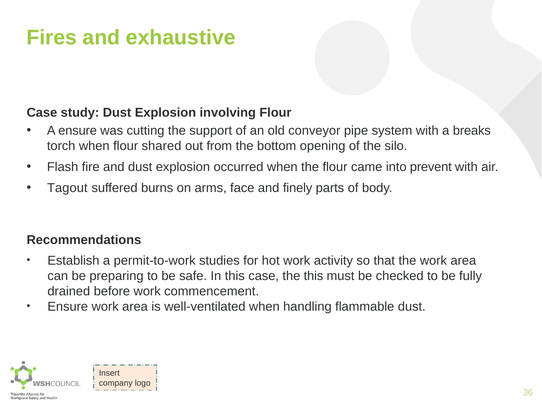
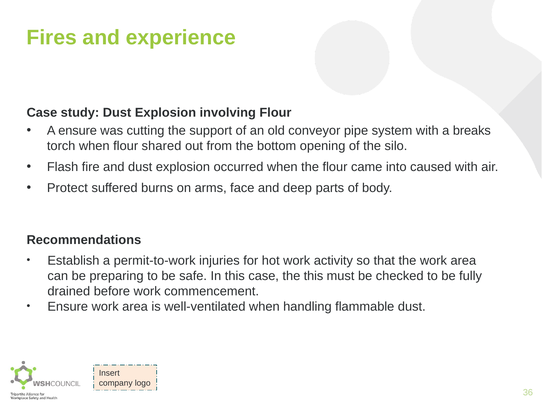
exhaustive: exhaustive -> experience (181, 38)
prevent: prevent -> caused (431, 167)
Tagout: Tagout -> Protect (67, 188)
finely: finely -> deep (297, 188)
studies: studies -> injuries (219, 261)
